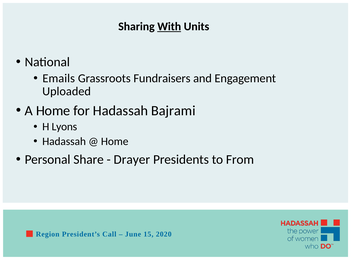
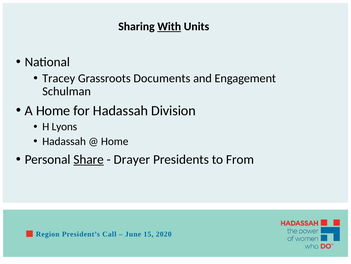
Emails: Emails -> Tracey (59, 78)
Fundraisers: Fundraisers -> Documents (162, 78)
Uploaded: Uploaded -> Schulman (67, 91)
Bajrami: Bajrami -> Division (173, 110)
Share underline: none -> present (89, 159)
